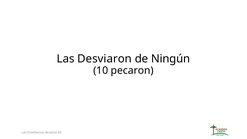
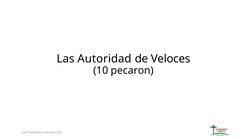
Desviaron: Desviaron -> Autoridad (105, 59)
Ningún: Ningún -> Veloces (171, 59)
